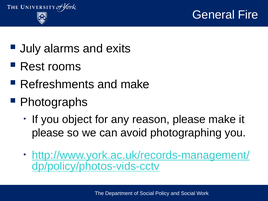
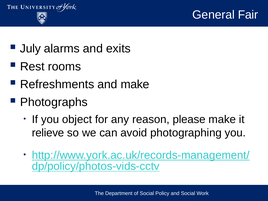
Fire: Fire -> Fair (248, 15)
please: please -> relieve (48, 133)
